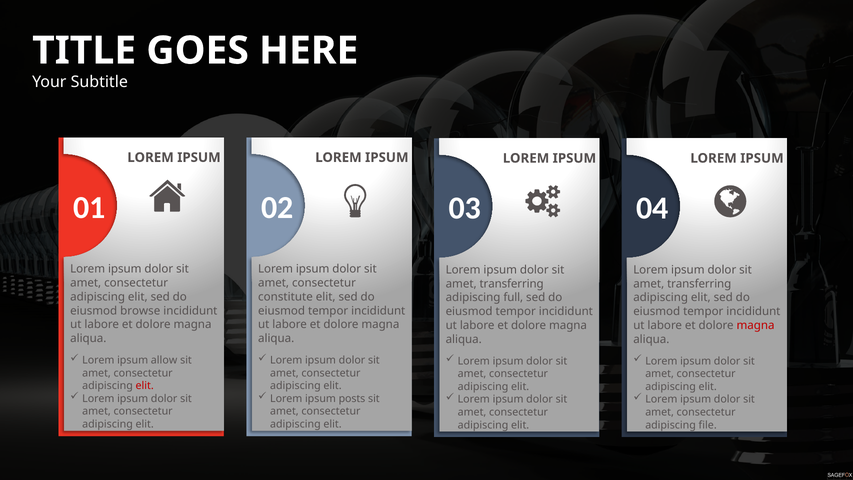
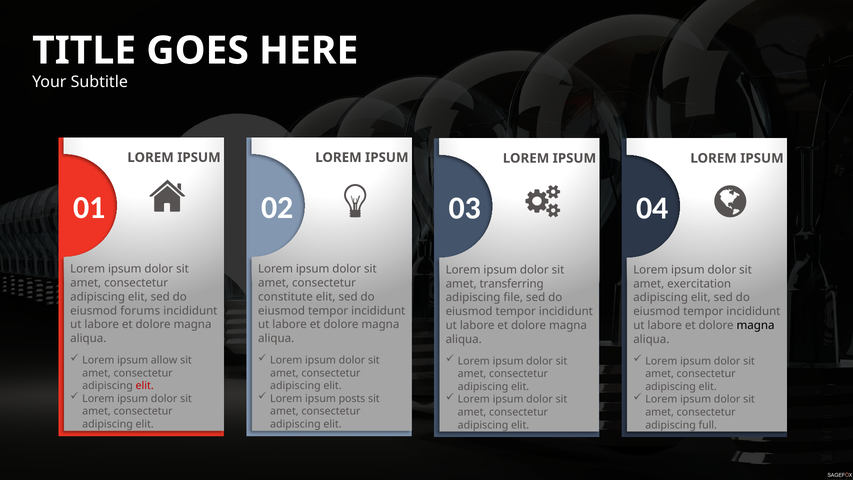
transferring: transferring -> exercitation (699, 284)
full: full -> file (513, 298)
browse: browse -> forums (140, 311)
magna colour: red -> black (756, 325)
file: file -> full (708, 425)
